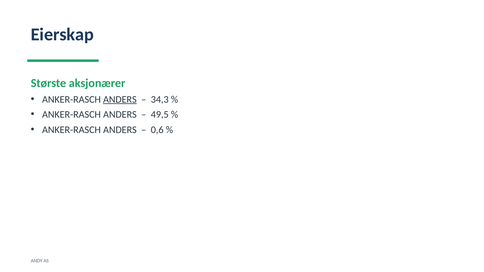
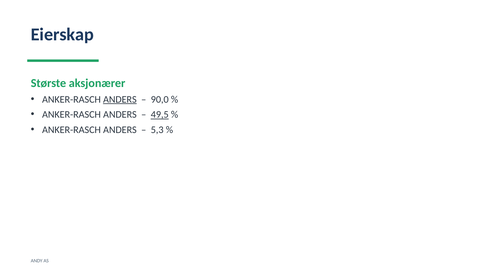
34,3: 34,3 -> 90,0 (160, 100)
49,5 underline: none -> present (160, 115)
0,6: 0,6 -> 5,3 (157, 130)
